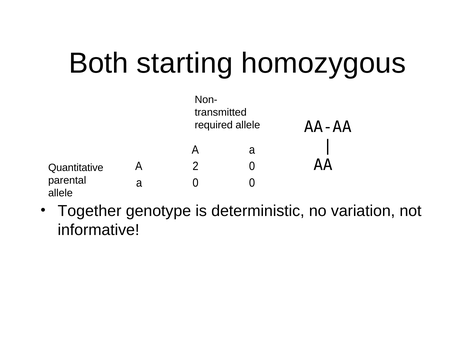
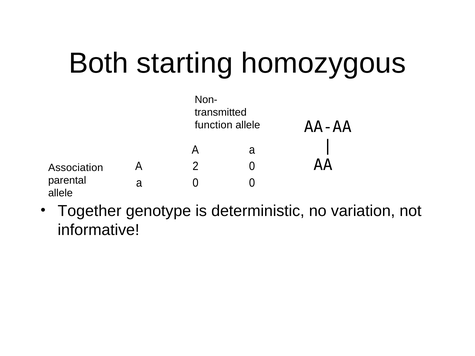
required: required -> function (214, 125)
Quantitative: Quantitative -> Association (76, 168)
